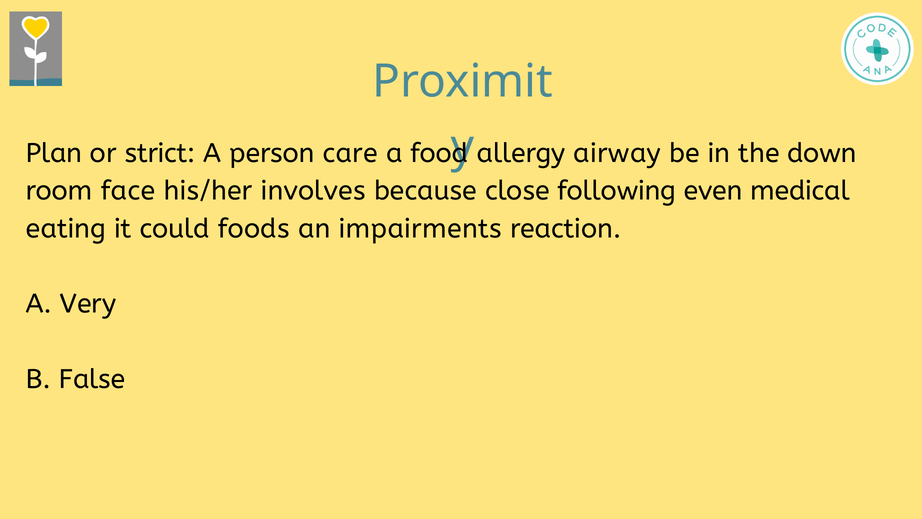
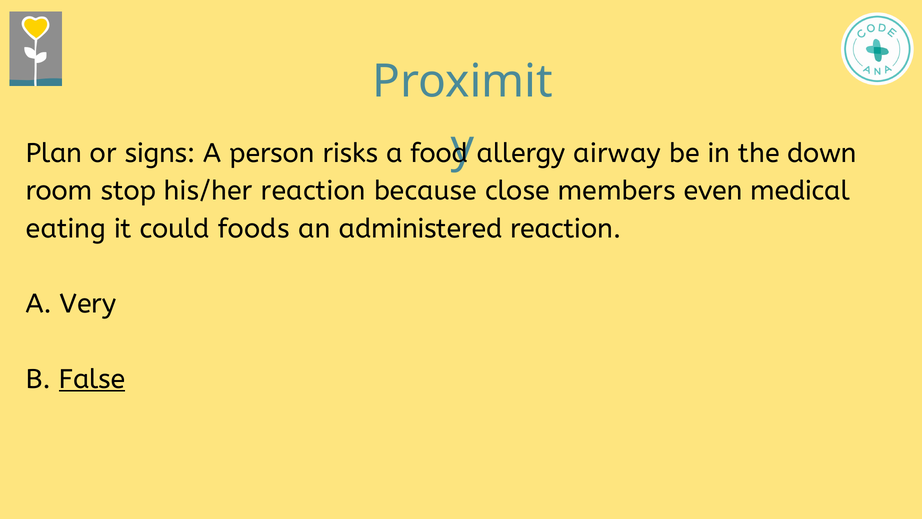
strict: strict -> signs (160, 153)
care: care -> risks (351, 153)
face: face -> stop (128, 191)
his/her involves: involves -> reaction (313, 191)
following: following -> members (617, 191)
impairments: impairments -> administered (421, 229)
False underline: none -> present (92, 379)
